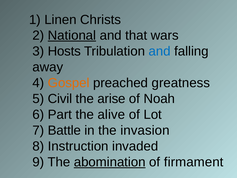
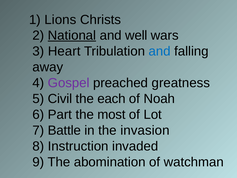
Linen: Linen -> Lions (60, 20)
that: that -> well (136, 35)
Hosts: Hosts -> Heart (64, 51)
Gospel colour: orange -> purple (69, 83)
arise: arise -> each (111, 99)
alive: alive -> most (111, 114)
abomination underline: present -> none (110, 162)
firmament: firmament -> watchman (194, 162)
